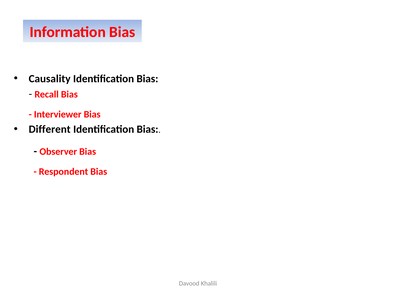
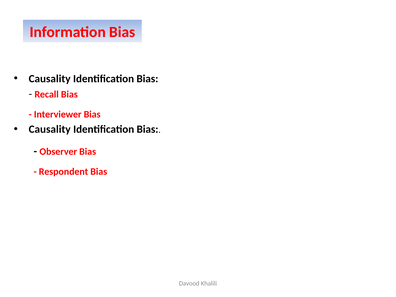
Different: Different -> Causality (50, 129)
